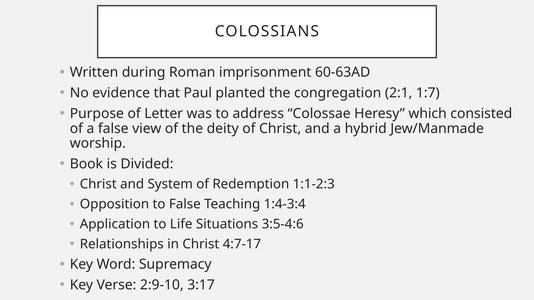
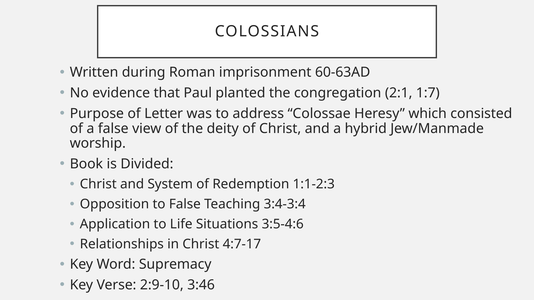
1:4-3:4: 1:4-3:4 -> 3:4-3:4 (285, 204)
3:17: 3:17 -> 3:46 (201, 285)
